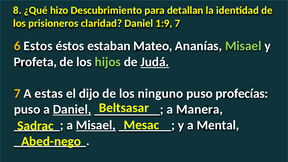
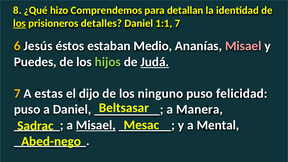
Descubrimiento: Descubrimiento -> Comprendemos (106, 10)
los underline: none -> present (20, 23)
claridad: claridad -> detalles (101, 23)
1:9: 1:9 -> 1:1 (164, 23)
Estos: Estos -> Jesús (38, 46)
Mateo: Mateo -> Medio (153, 46)
Misael colour: light green -> pink (243, 46)
Profeta: Profeta -> Puedes (35, 62)
profecías: profecías -> felicidad (242, 94)
Daniel underline: present -> none (72, 109)
